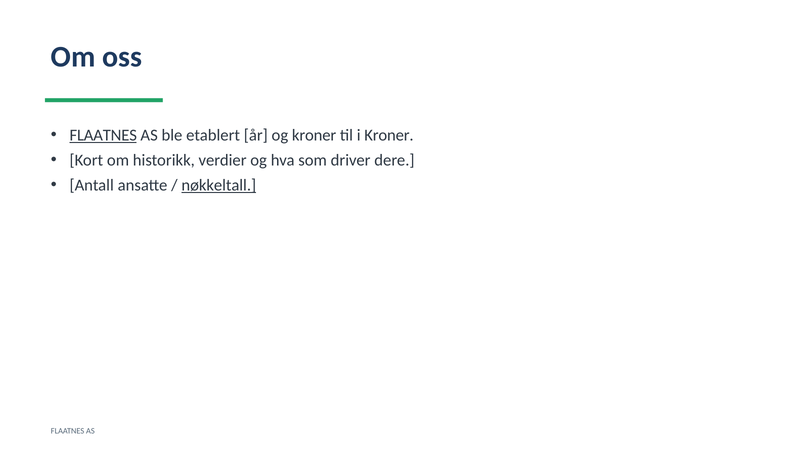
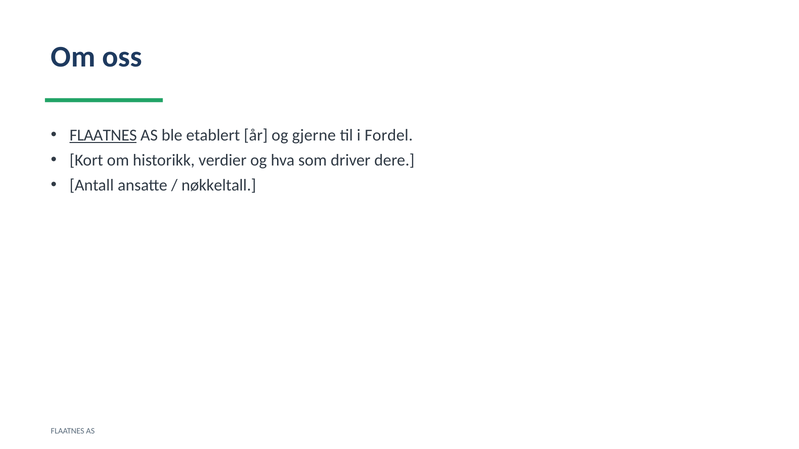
og kroner: kroner -> gjerne (314, 135)
i Kroner: Kroner -> Fordel (389, 135)
nøkkeltall underline: present -> none (219, 185)
